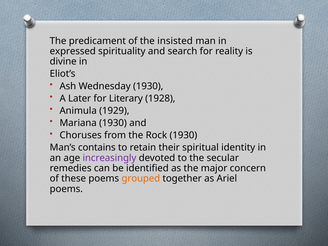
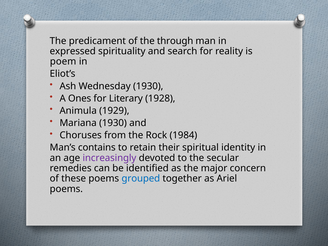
insisted: insisted -> through (175, 41)
divine: divine -> poem (63, 62)
Later: Later -> Ones (80, 98)
Rock 1930: 1930 -> 1984 (183, 135)
grouped colour: orange -> blue (141, 179)
